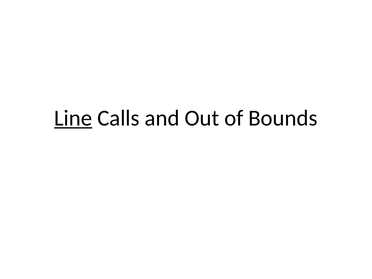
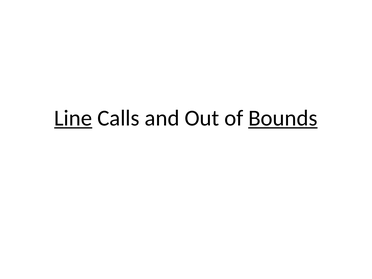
Bounds underline: none -> present (283, 118)
